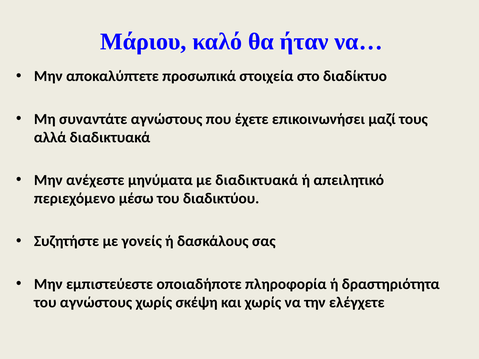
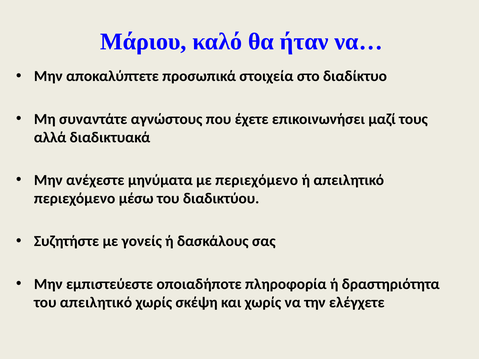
με διαδικτυακά: διαδικτυακά -> περιεχόμενο (257, 180)
του αγνώστους: αγνώστους -> απειλητικό (96, 303)
